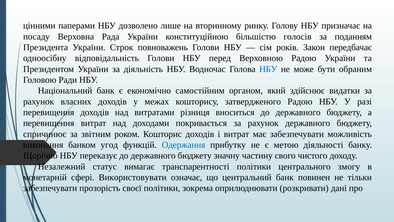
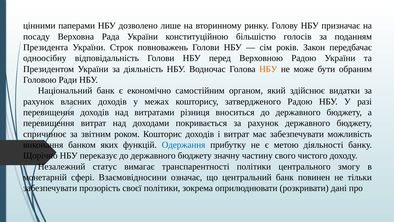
НБУ colour: blue -> orange (268, 69)
угод: угод -> яких (109, 145)
Використовувати: Використовувати -> Взаємовідносини (133, 177)
